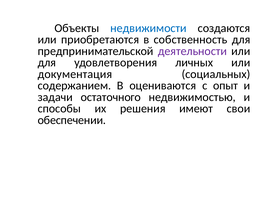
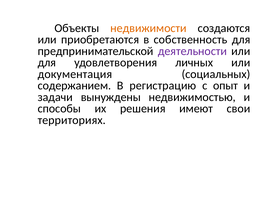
недвижимости colour: blue -> orange (148, 28)
оцениваются: оцениваются -> регистрацию (163, 86)
остаточного: остаточного -> вынуждены (111, 97)
обеспечении: обеспечении -> территориях (72, 120)
